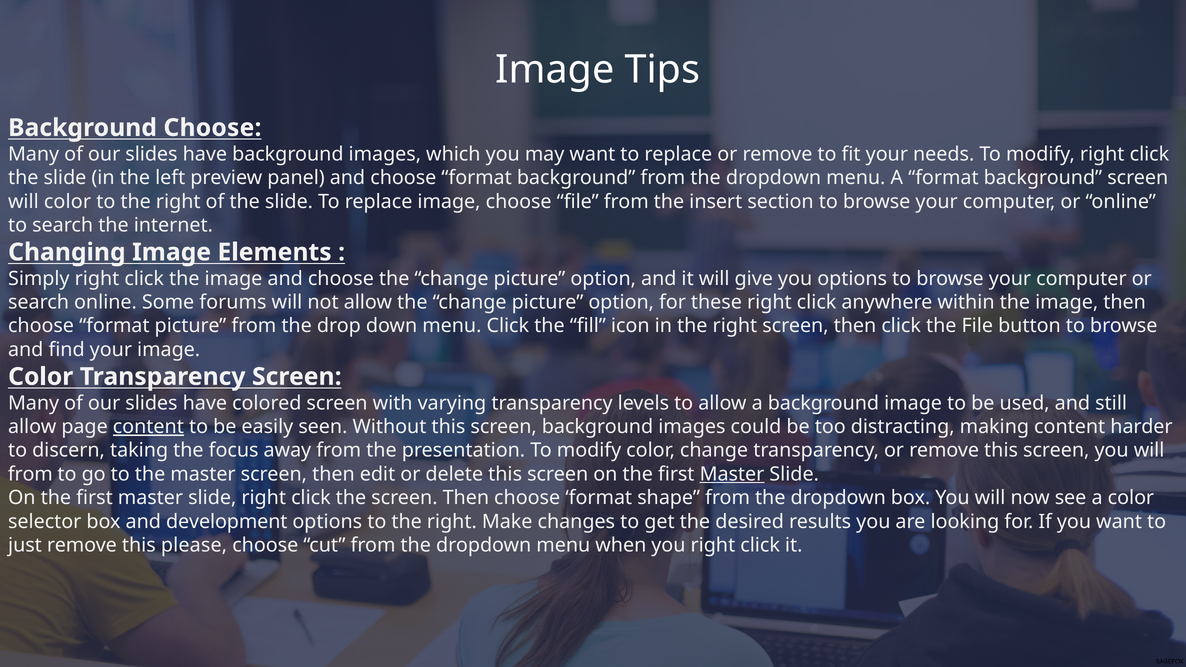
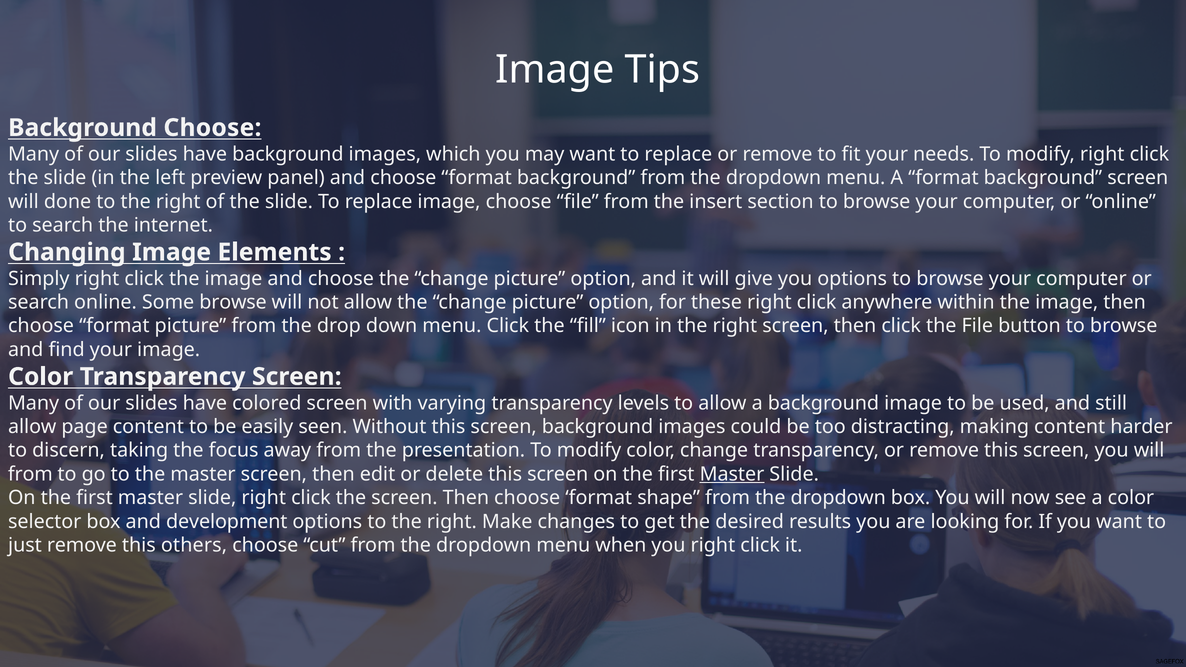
will color: color -> done (68, 202)
Some forums: forums -> browse (233, 302)
content underline: present -> none (148, 427)
please: please -> others (194, 545)
